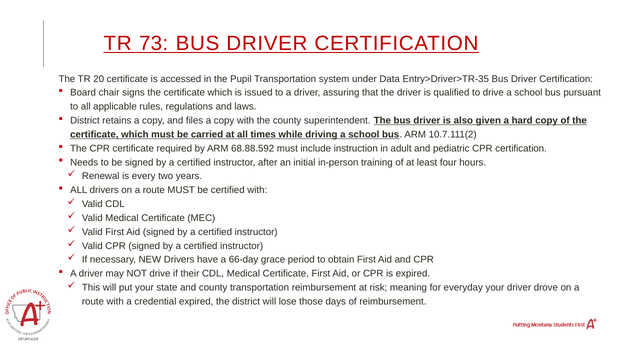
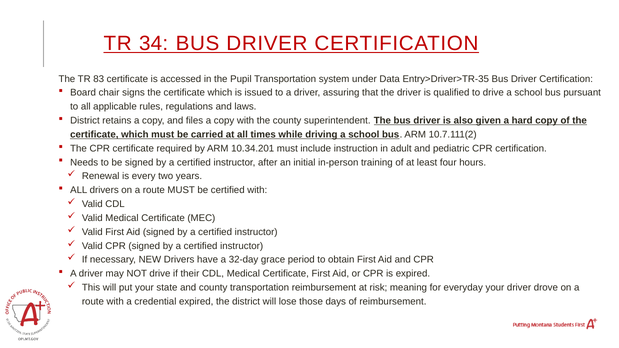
73: 73 -> 34 (154, 43)
20: 20 -> 83 (99, 79)
68.88.592: 68.88.592 -> 10.34.201 (253, 149)
66-day: 66-day -> 32-day (244, 260)
